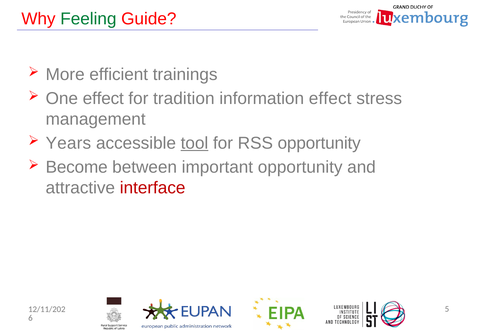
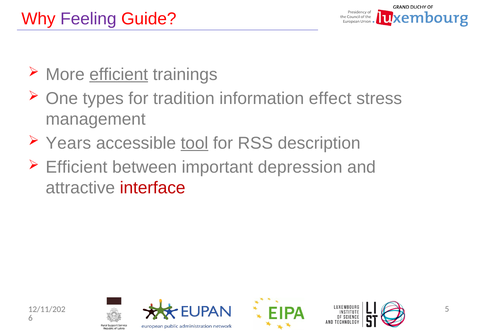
Feeling colour: green -> purple (88, 19)
efficient underline: none -> present (119, 75)
One effect: effect -> types (103, 99)
RSS opportunity: opportunity -> description (319, 143)
Become: Become -> Efficient (77, 167)
important opportunity: opportunity -> depression (300, 167)
